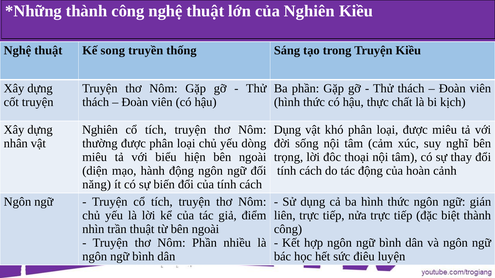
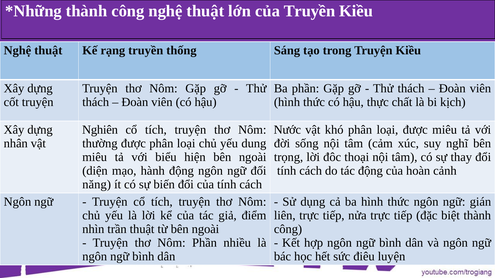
của Nghiên: Nghiên -> Truyền (309, 11)
song: song -> rạng (113, 51)
Dụng: Dụng -> Nước (287, 130)
dòng: dòng -> dung (254, 144)
